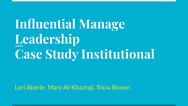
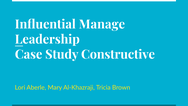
Institutional: Institutional -> Constructive (118, 54)
